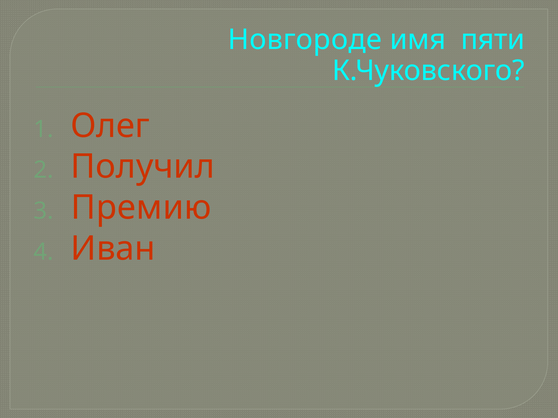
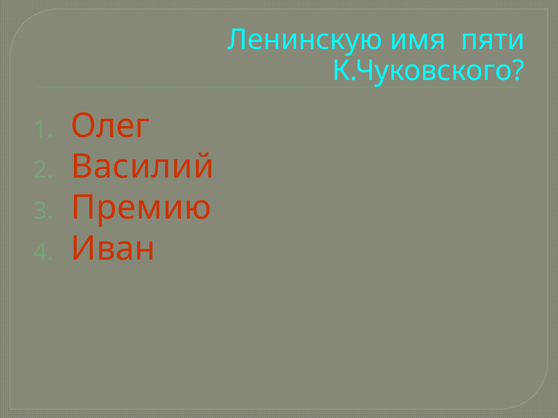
Новгороде: Новгороде -> Ленинскую (305, 40)
Получил: Получил -> Василий (143, 167)
